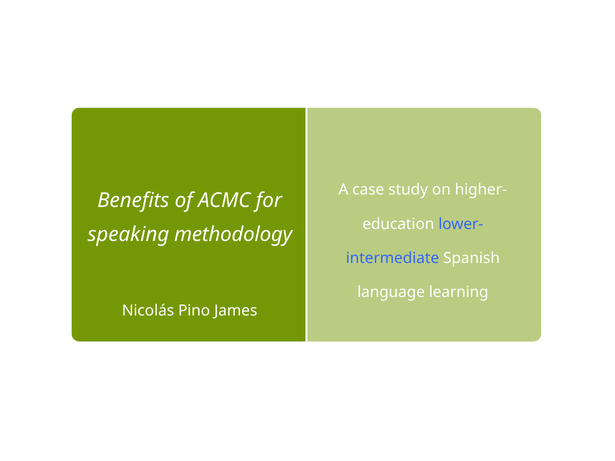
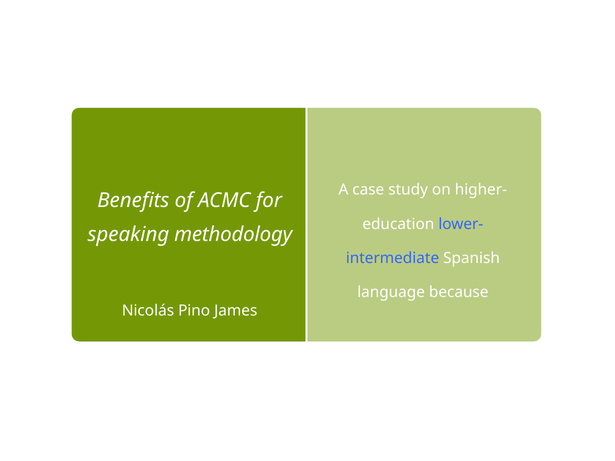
learning: learning -> because (459, 292)
